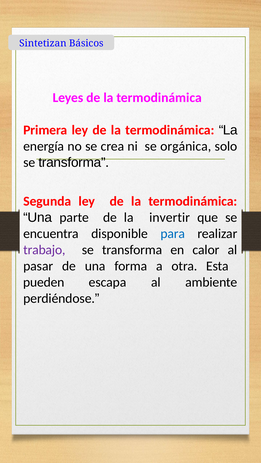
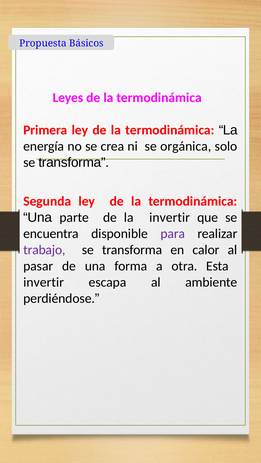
Sintetizan: Sintetizan -> Propuesta (43, 43)
para colour: blue -> purple (173, 234)
pueden: pueden -> invertir (44, 283)
